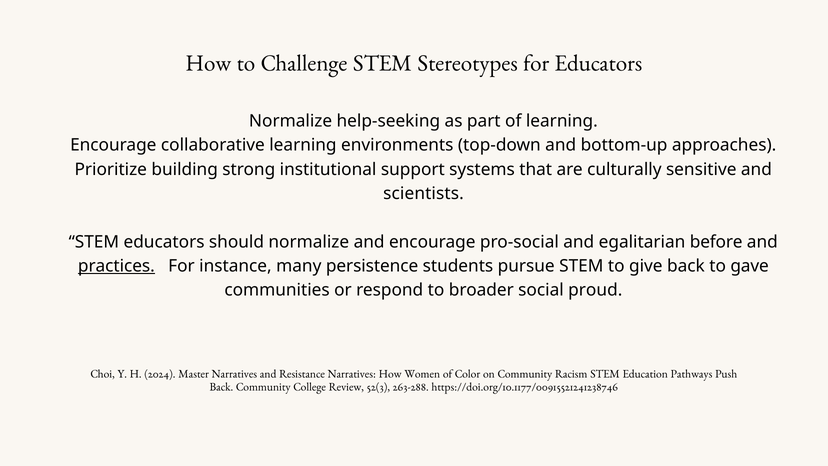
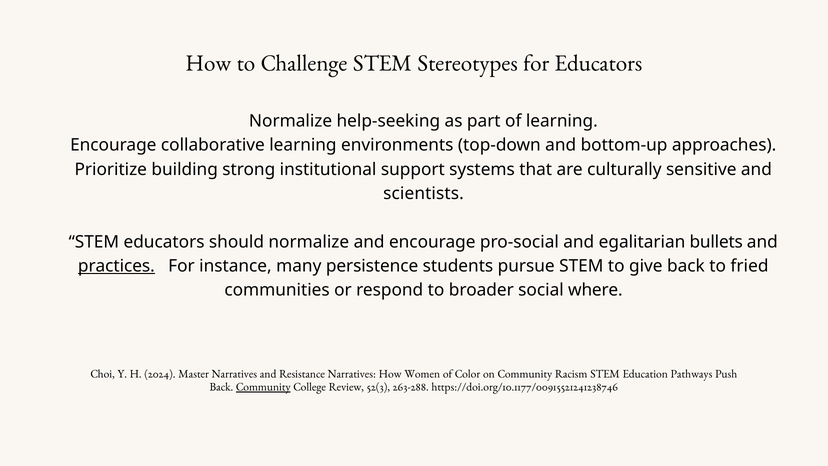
before: before -> bullets (716, 242)
gave: gave -> fried (749, 266)
proud: proud -> where (595, 290)
Community underline: none -> present (263, 387)
